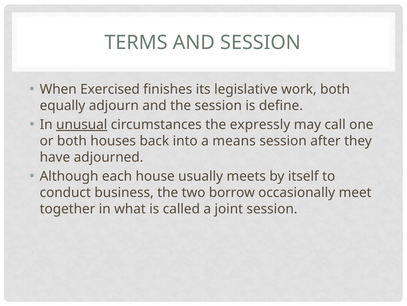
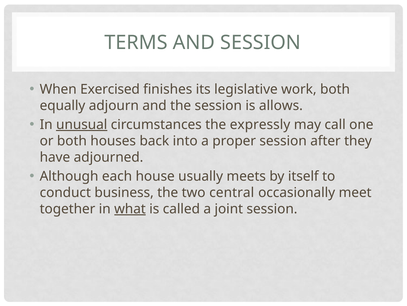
define: define -> allows (281, 105)
means: means -> proper (234, 141)
borrow: borrow -> central (232, 192)
what underline: none -> present (130, 209)
